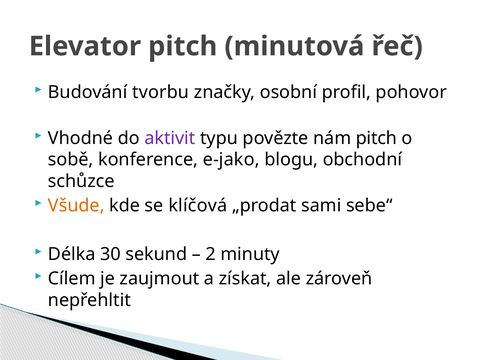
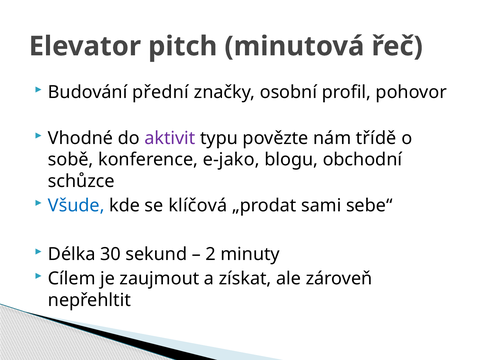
tvorbu: tvorbu -> přední (161, 92)
nám pitch: pitch -> třídě (376, 138)
Všude colour: orange -> blue (76, 206)
